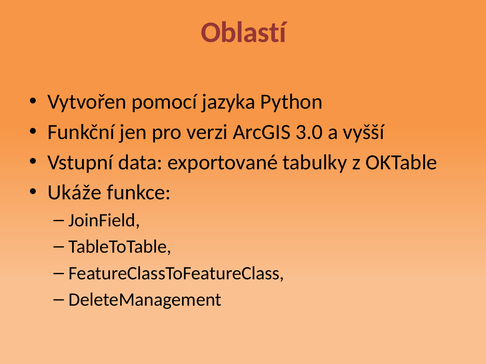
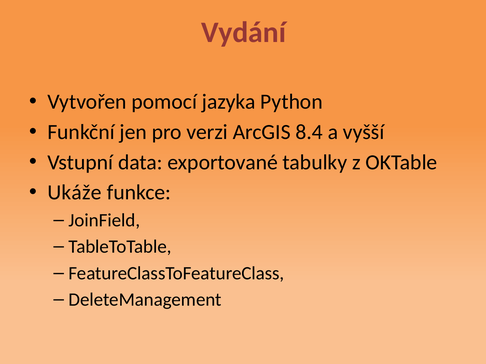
Oblastí: Oblastí -> Vydání (244, 32)
3.0: 3.0 -> 8.4 (309, 132)
